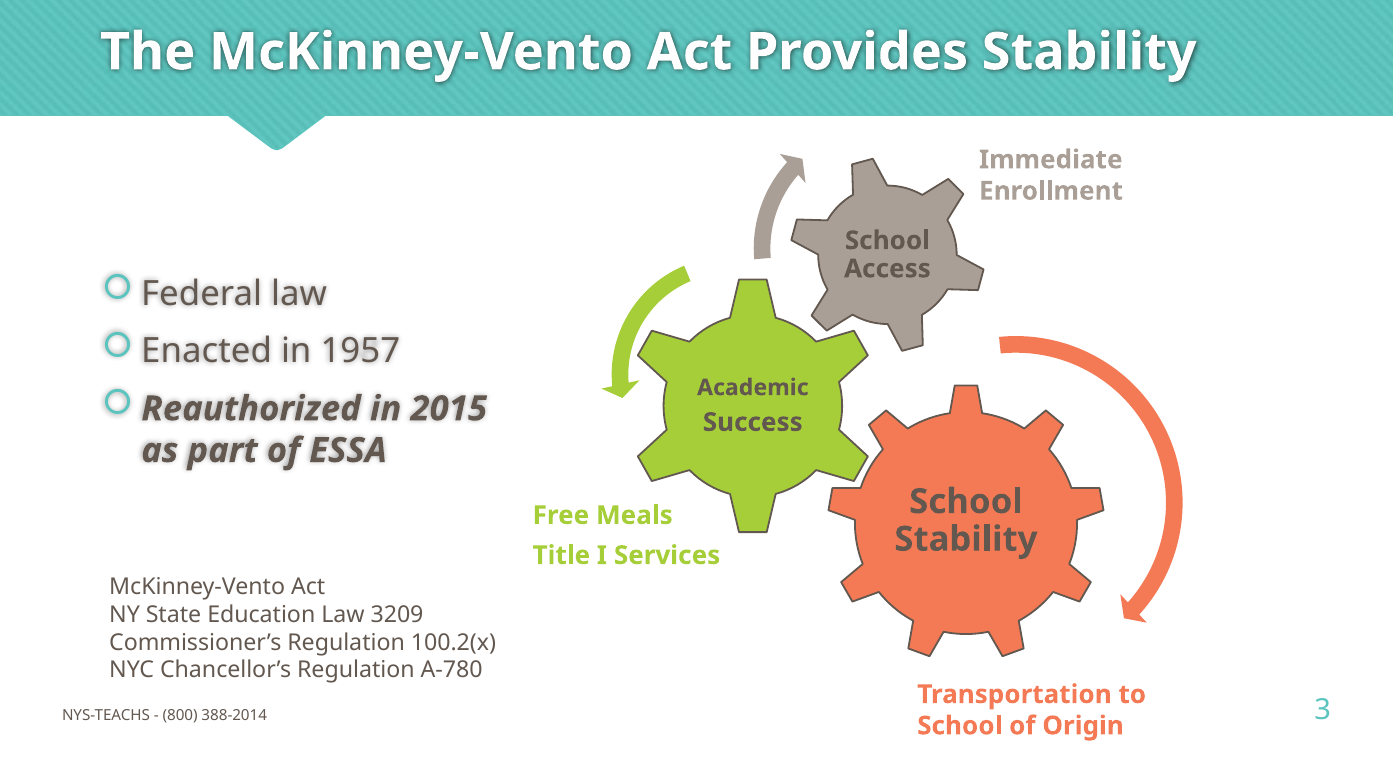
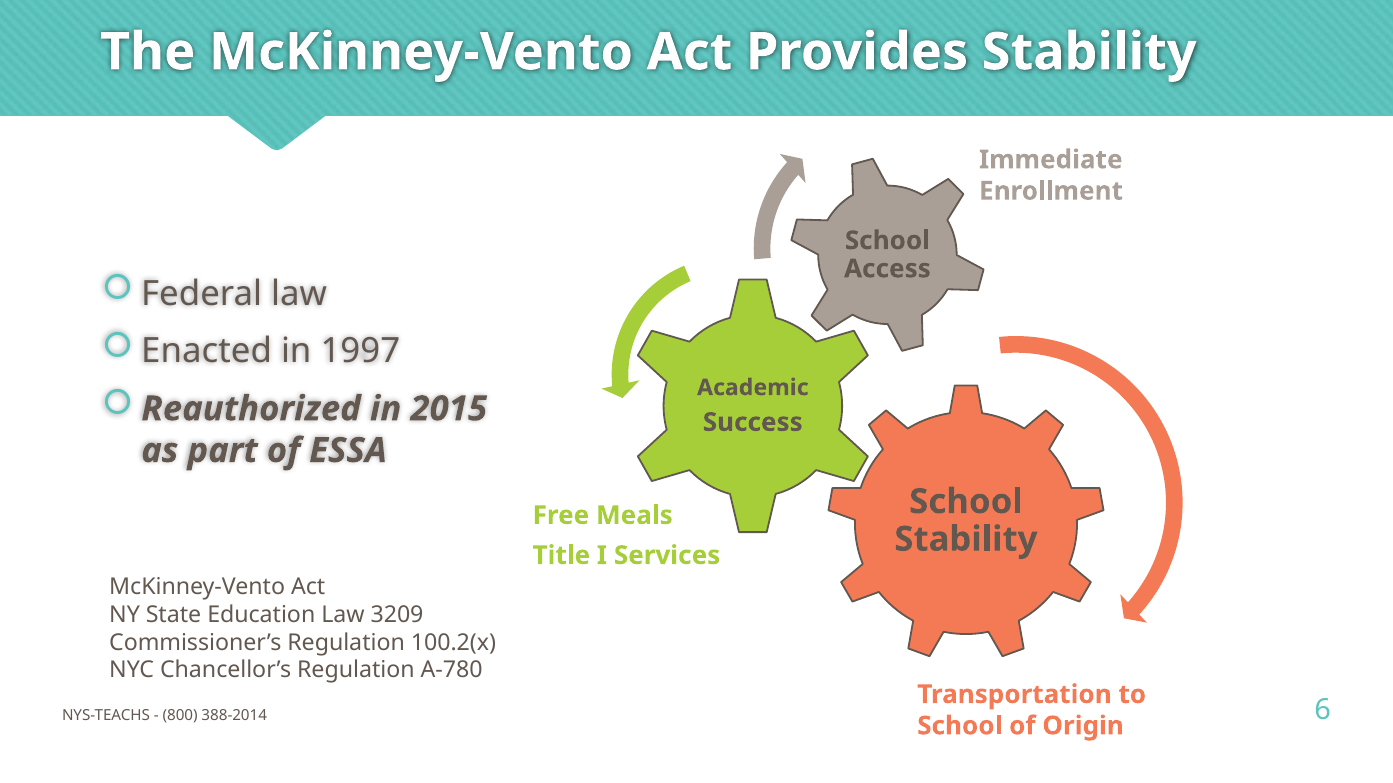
1957: 1957 -> 1997 (360, 352)
3: 3 -> 6 (1323, 710)
